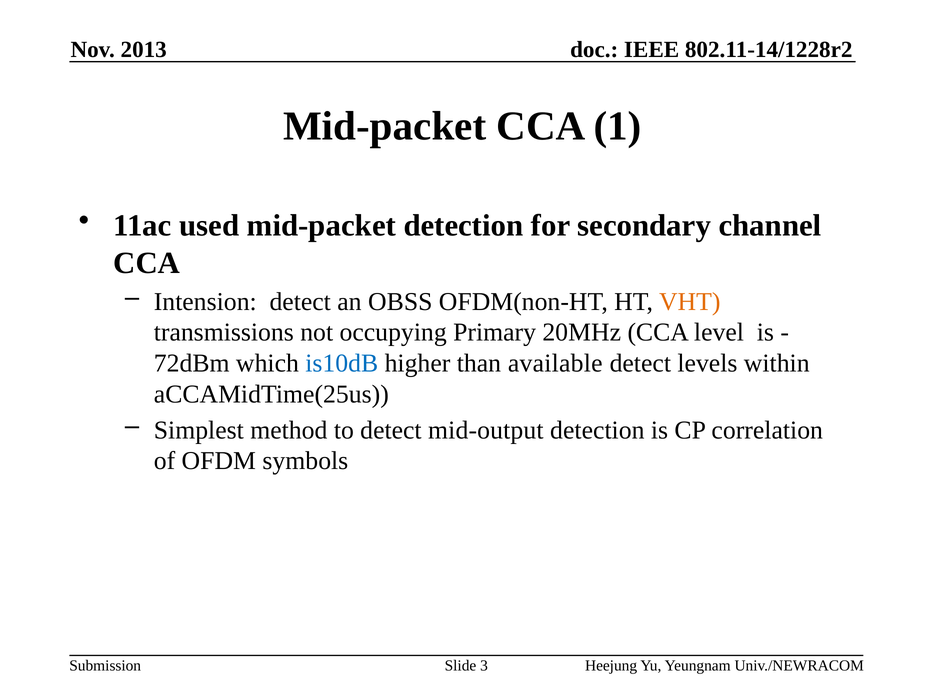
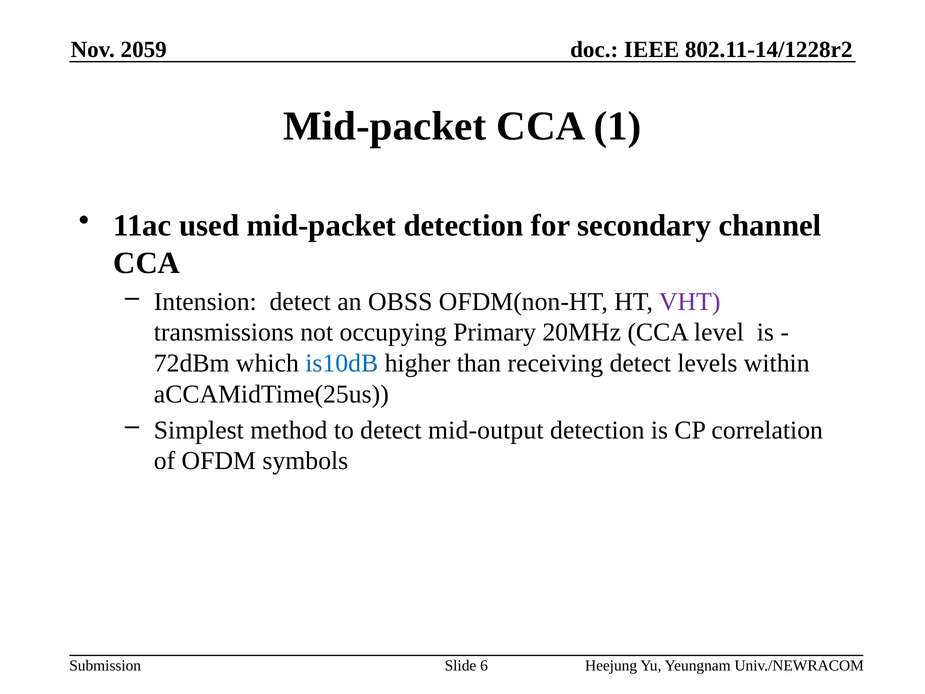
2013: 2013 -> 2059 (144, 49)
VHT colour: orange -> purple (690, 301)
available: available -> receiving (555, 363)
3: 3 -> 6 (484, 665)
